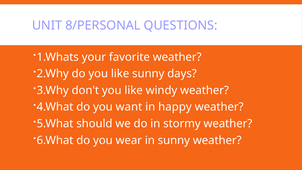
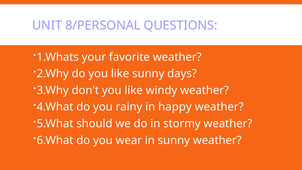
want: want -> rainy (129, 107)
